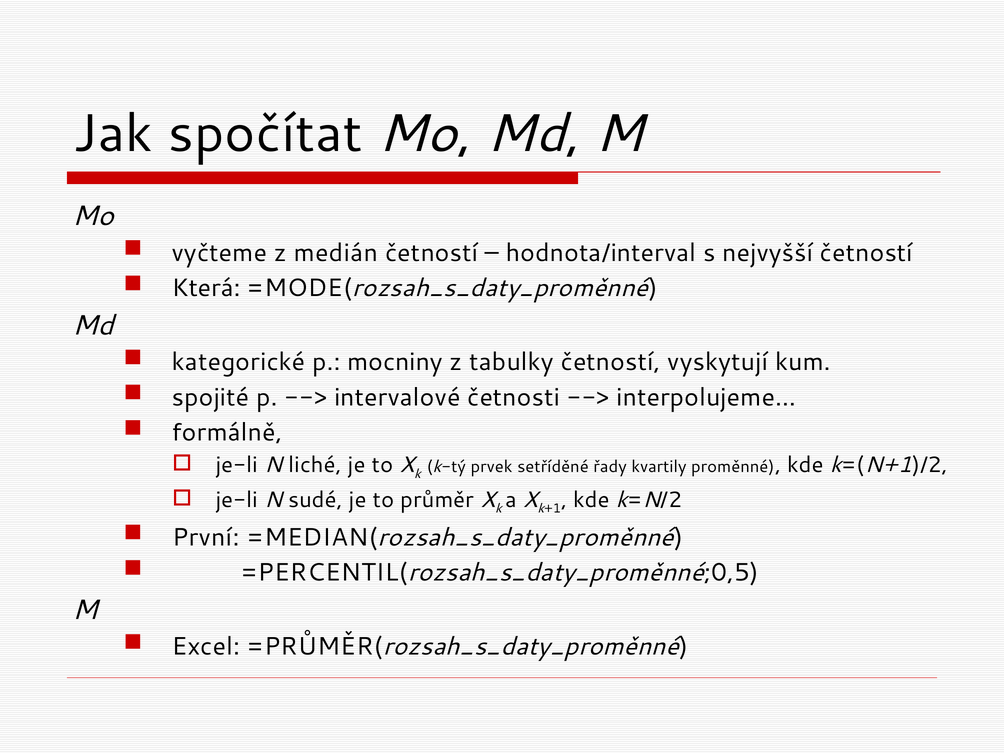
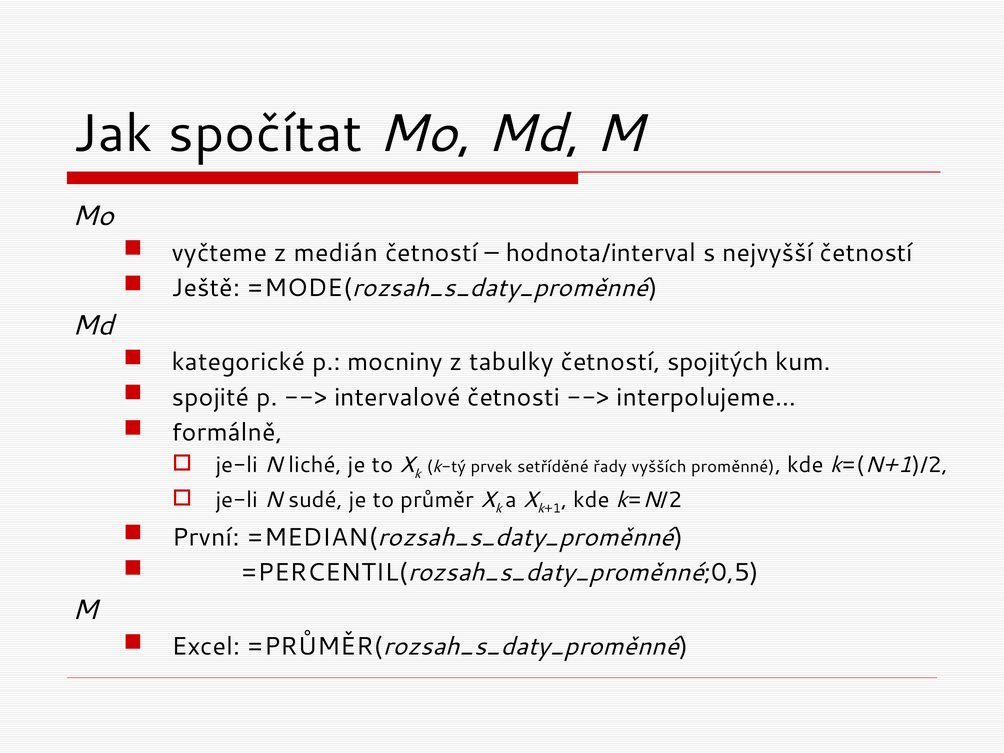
Která: Která -> Ještě (206, 288)
vyskytují: vyskytují -> spojitých (718, 362)
kvartily: kvartily -> vyšších (659, 467)
